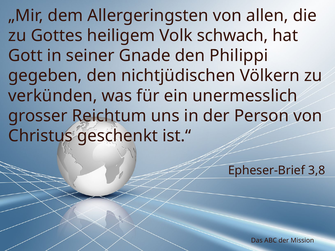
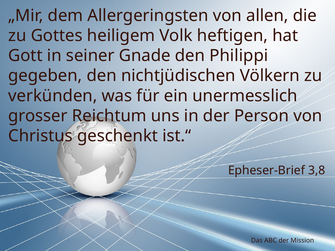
schwach: schwach -> heftigen (232, 36)
